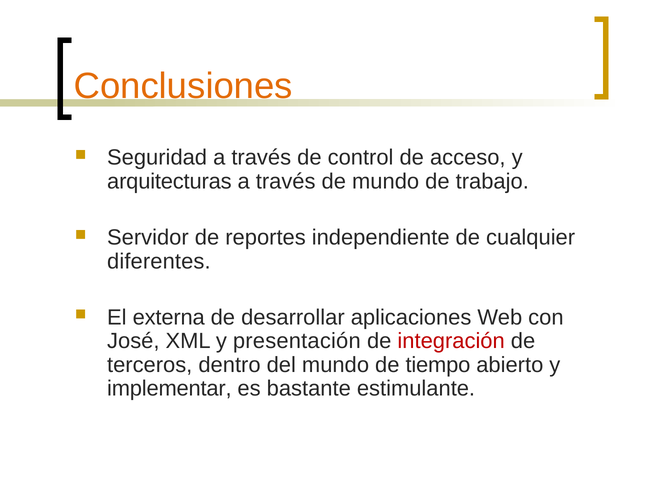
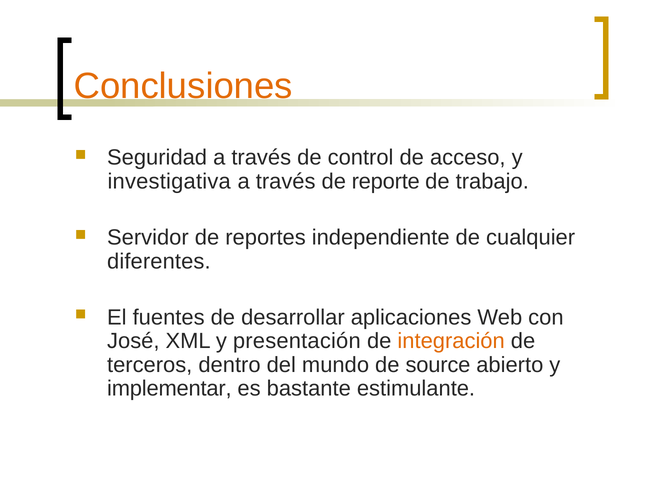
arquitecturas: arquitecturas -> investigativa (169, 181)
de mundo: mundo -> reporte (386, 181)
externa: externa -> fuentes (169, 317)
integración colour: red -> orange (451, 341)
tiempo: tiempo -> source (438, 365)
